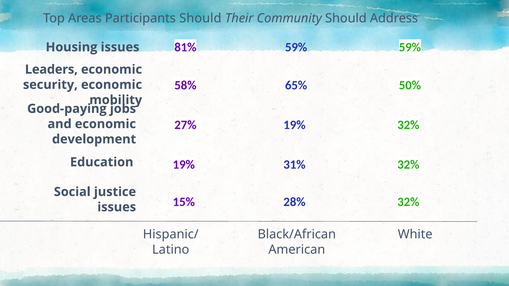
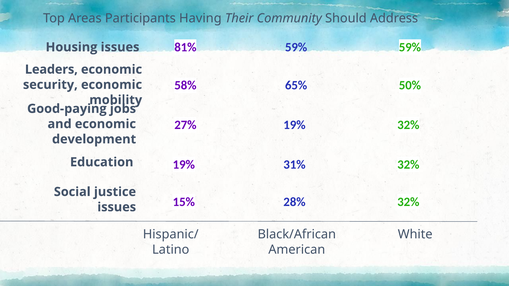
Participants Should: Should -> Having (200, 18)
